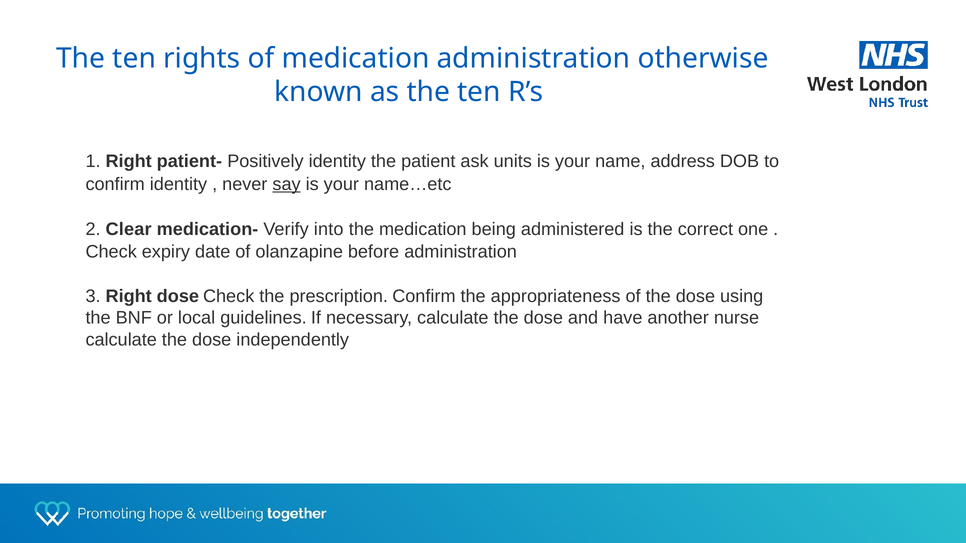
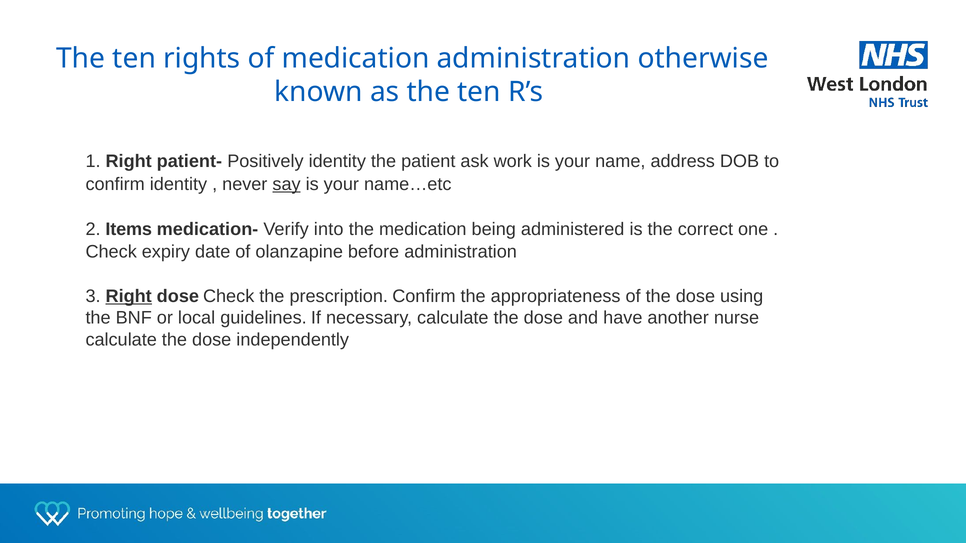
units: units -> work (513, 162)
Clear: Clear -> Items (129, 229)
Right underline: none -> present (129, 296)
